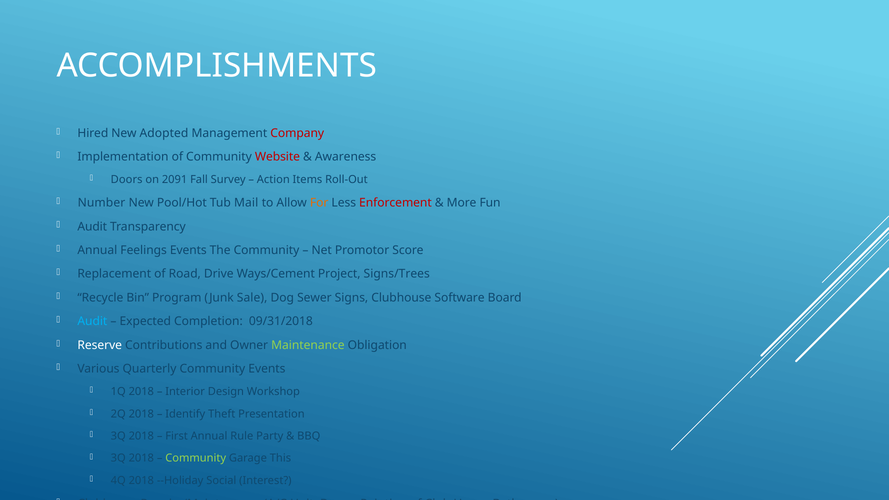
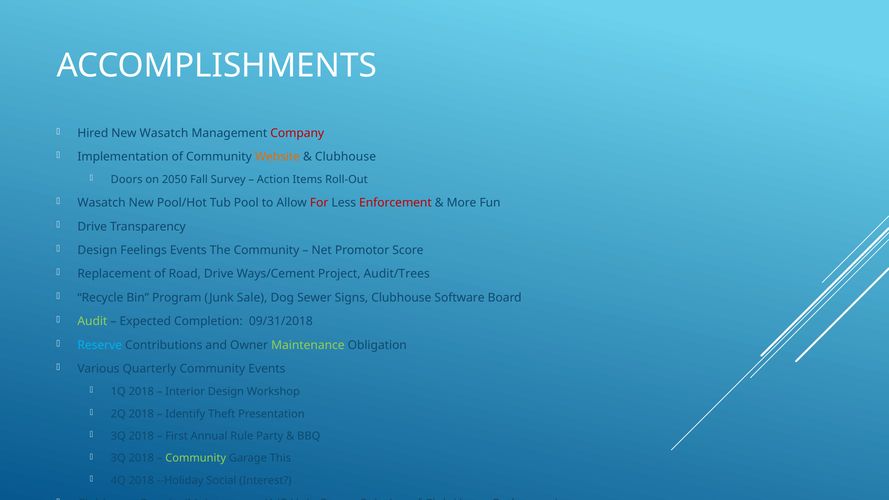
New Adopted: Adopted -> Wasatch (164, 133)
Website colour: red -> orange (277, 157)
Awareness: Awareness -> Clubhouse (346, 157)
2091: 2091 -> 2050 (175, 180)
Number: Number -> Wasatch (102, 203)
Mail: Mail -> Pool (246, 203)
For colour: orange -> red (319, 203)
Audit: Audit -> Drive (92, 227)
Annual: Annual -> Design (97, 250)
Signs/Trees: Signs/Trees -> Audit/Trees (397, 274)
Audit colour: light blue -> light green (92, 321)
Reserve colour: white -> light blue (100, 345)
